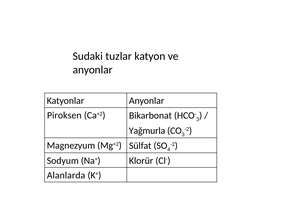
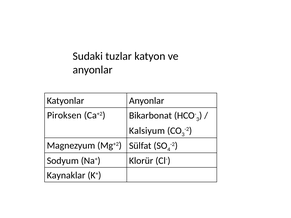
Yağmurla: Yağmurla -> Kalsiyum (147, 131)
Alanlarda: Alanlarda -> Kaynaklar (66, 175)
